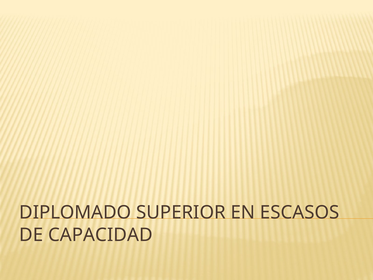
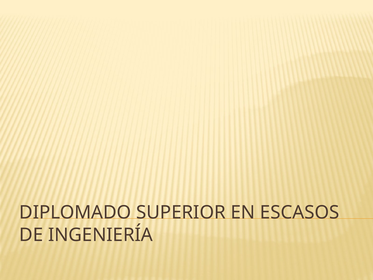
CAPACIDAD: CAPACIDAD -> INGENIERÍA (100, 235)
